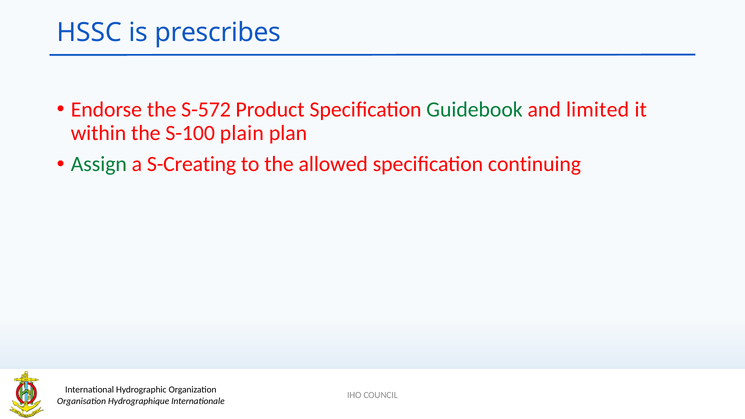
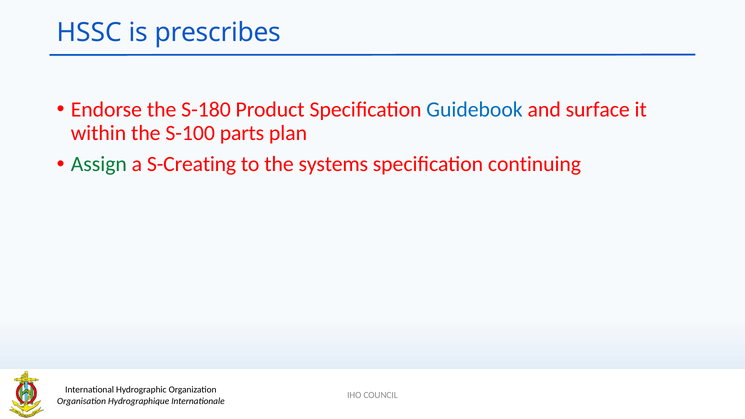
S-572: S-572 -> S-180 (206, 110)
Guidebook colour: green -> blue (475, 110)
limited: limited -> surface (598, 110)
plain: plain -> parts (242, 133)
allowed: allowed -> systems (333, 164)
